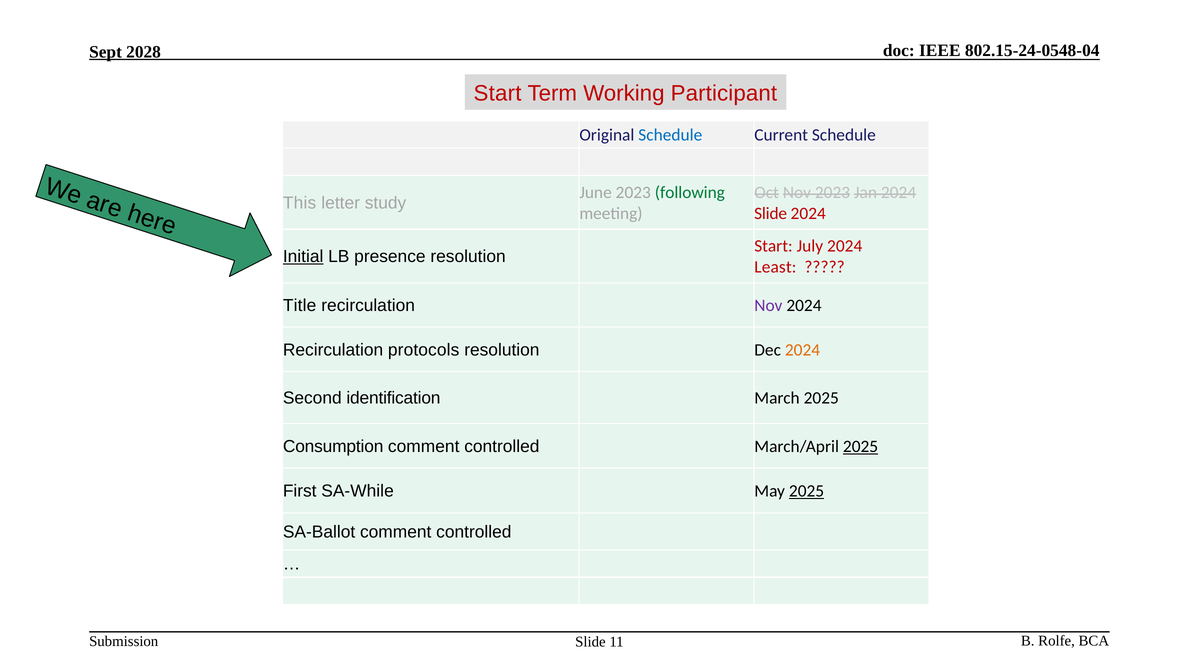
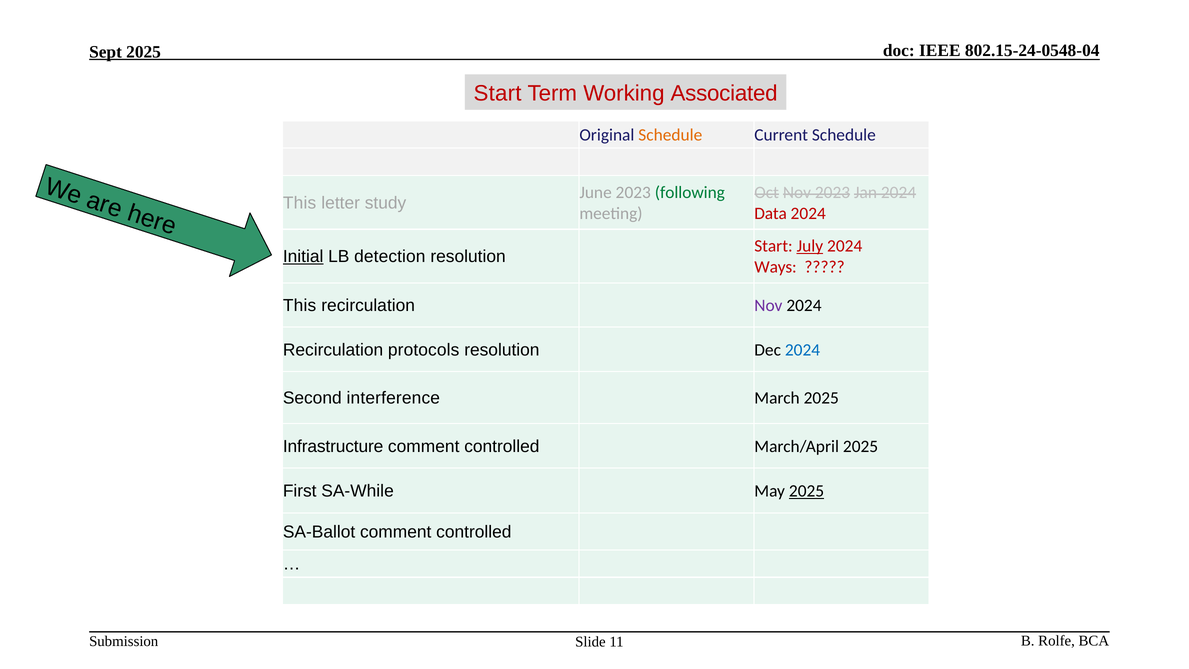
2028: 2028 -> 2025 (144, 52)
Participant: Participant -> Associated (724, 94)
Schedule colour: blue -> orange (670, 135)
Slide: Slide -> Data (771, 213)
July underline: none -> present (810, 246)
presence: presence -> detection (390, 257)
Least: Least -> Ways (776, 267)
Title: Title -> This (300, 305)
2024 colour: orange -> blue (803, 350)
identification: identification -> interference (393, 398)
Consumption: Consumption -> Infrastructure (333, 446)
2025 underline: present -> none (861, 446)
